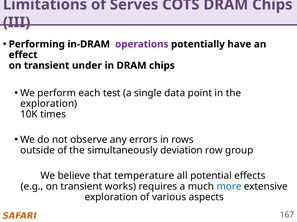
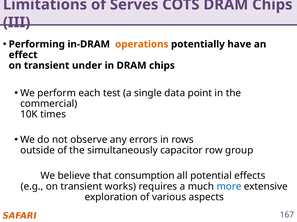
operations colour: purple -> orange (142, 44)
exploration: exploration -> commercial (49, 104)
deviation: deviation -> capacitor (181, 151)
temperature: temperature -> consumption (144, 176)
